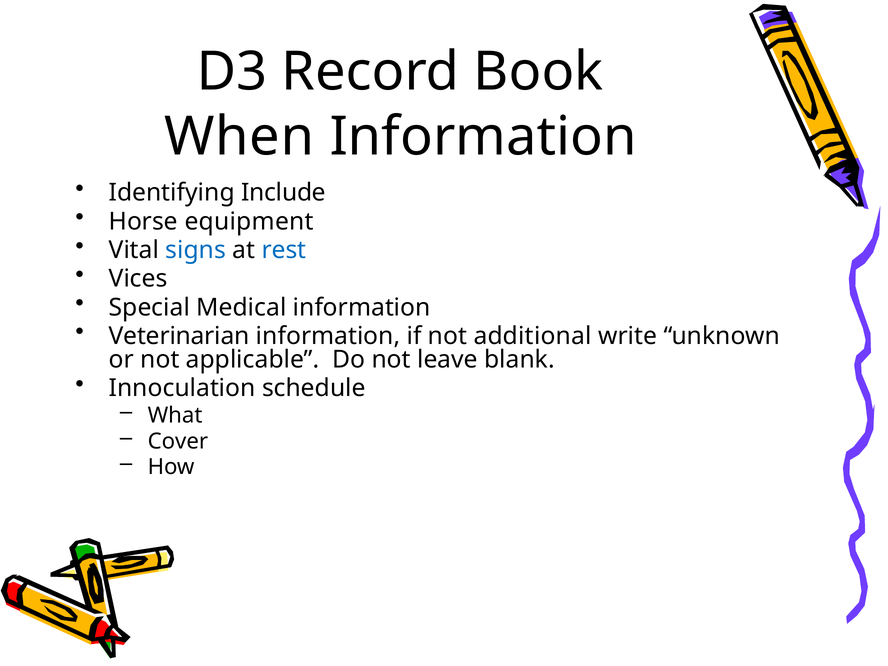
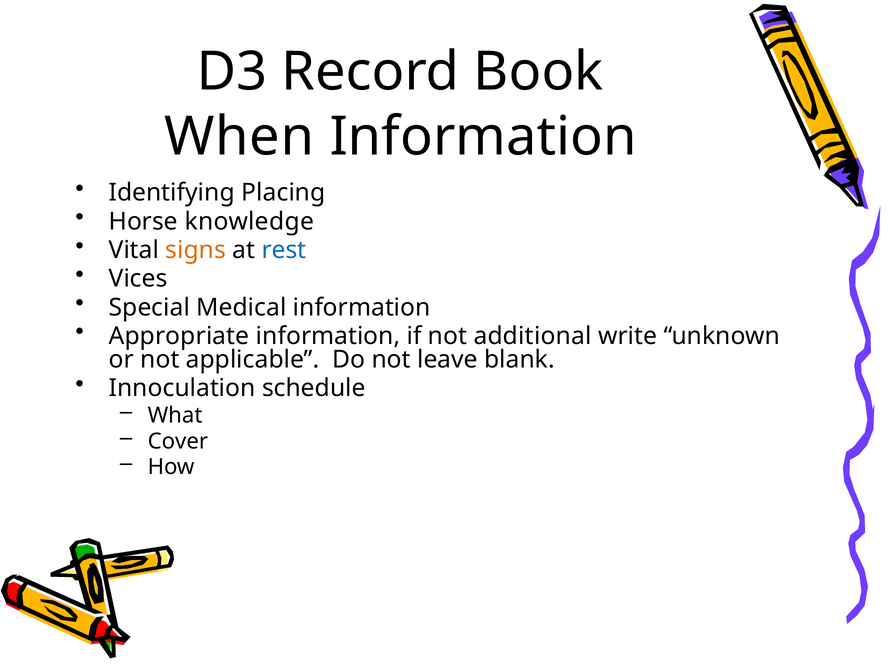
Include: Include -> Placing (283, 193)
equipment: equipment -> knowledge (249, 221)
signs colour: blue -> orange (196, 250)
Veterinarian: Veterinarian -> Appropriate (179, 336)
